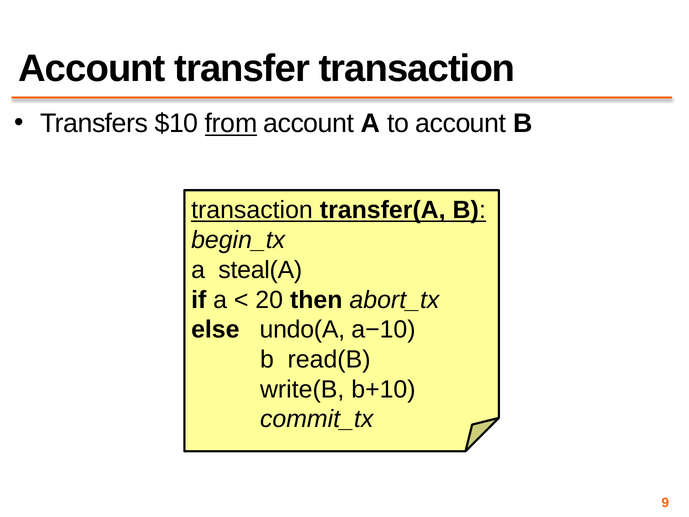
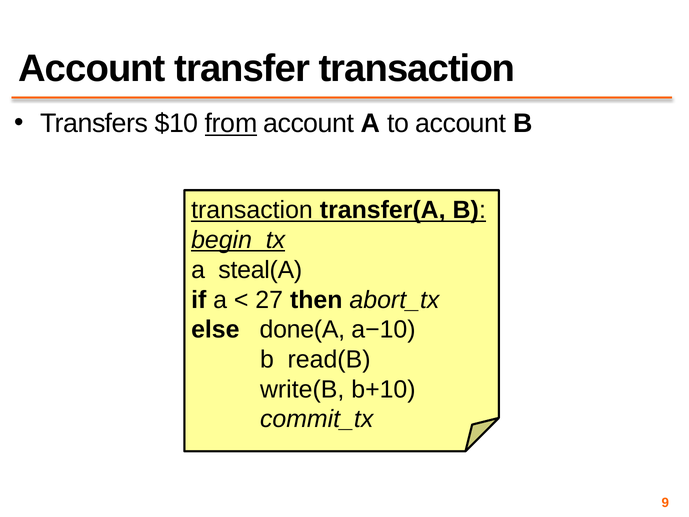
begin_tx underline: none -> present (238, 240)
20: 20 -> 27 (269, 300)
undo(A: undo(A -> done(A (302, 330)
